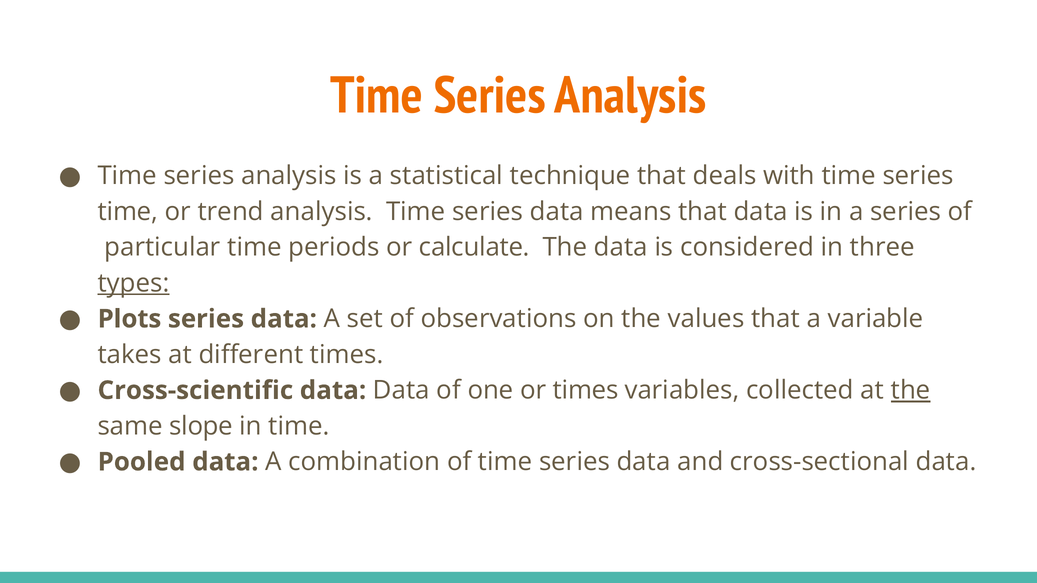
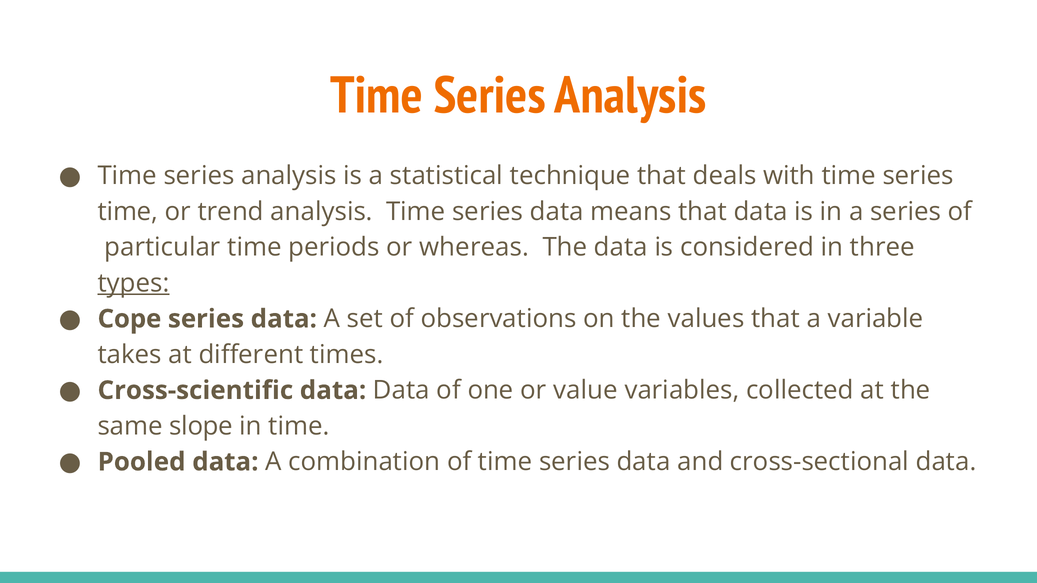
calculate: calculate -> whereas (474, 248)
Plots: Plots -> Cope (129, 319)
or times: times -> value (585, 391)
the underline: present -> none (911, 391)
